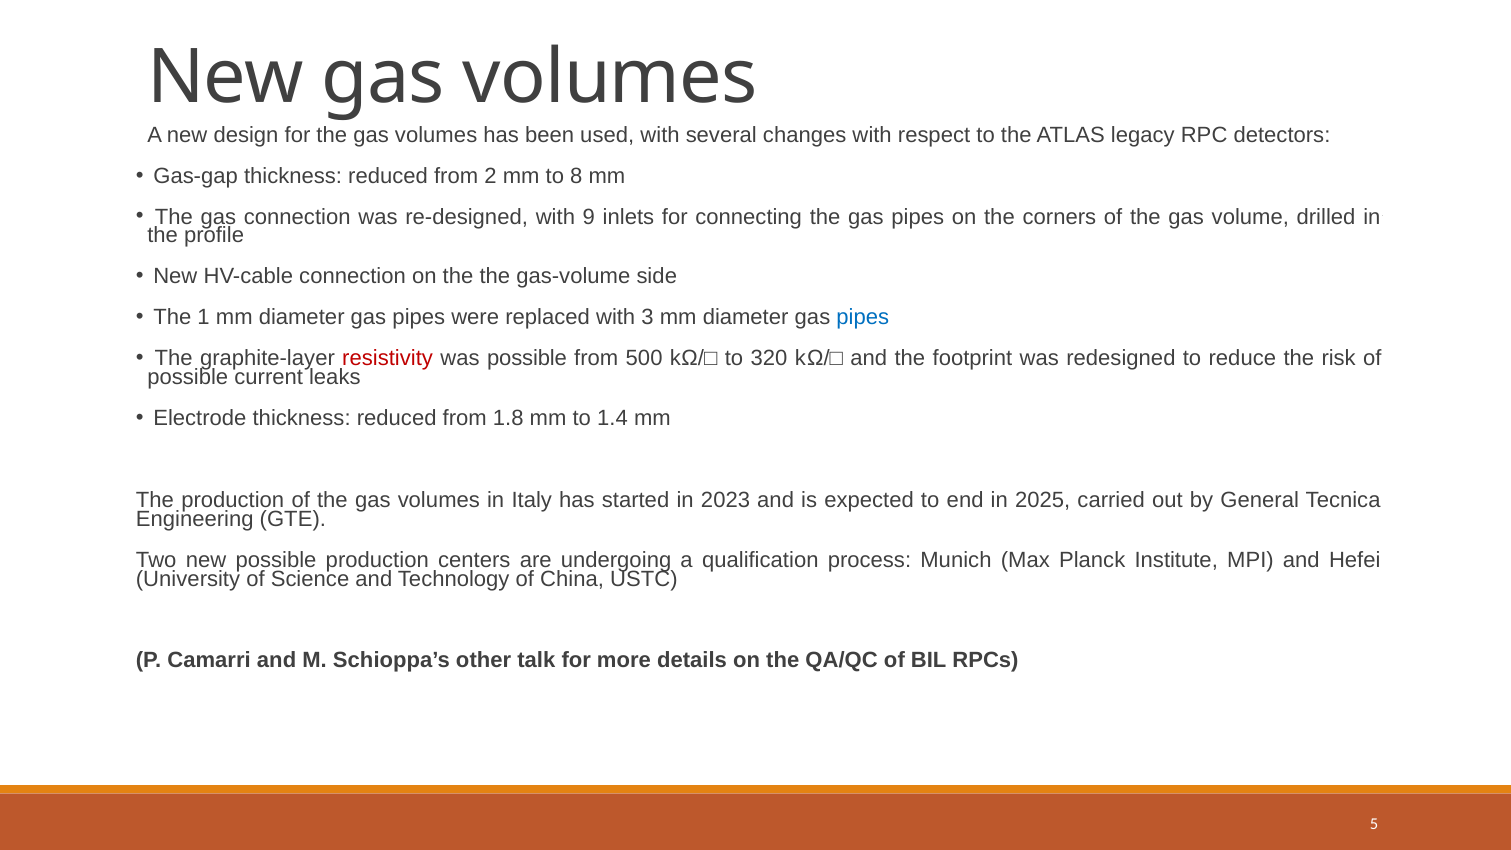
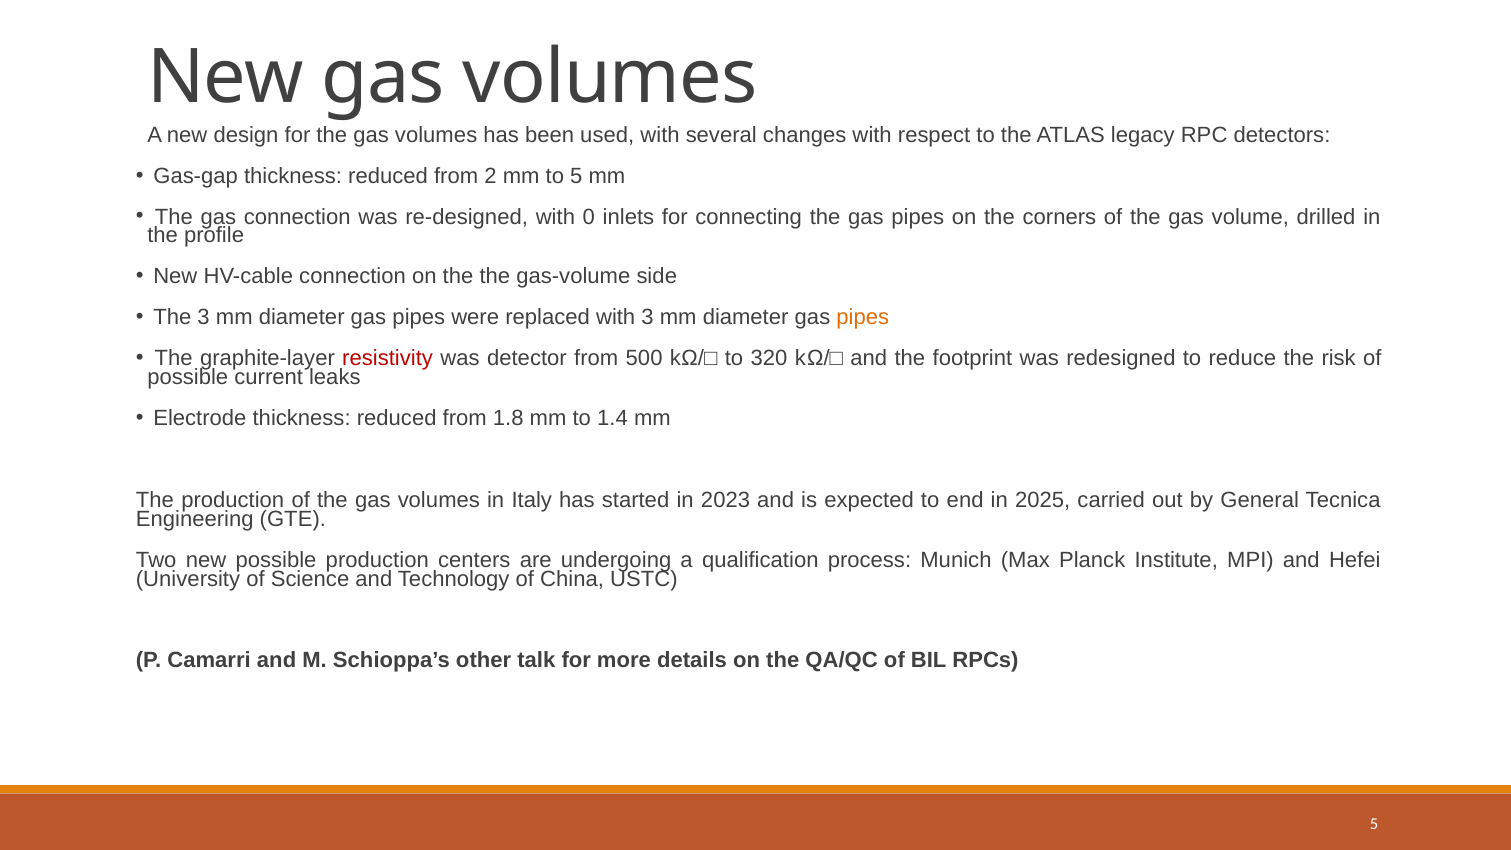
to 8: 8 -> 5 (576, 176)
9: 9 -> 0 (589, 217)
The 1: 1 -> 3 (204, 318)
pipes colour: blue -> orange (863, 318)
was possible: possible -> detector (527, 358)
